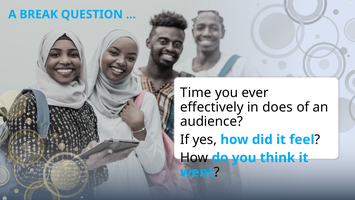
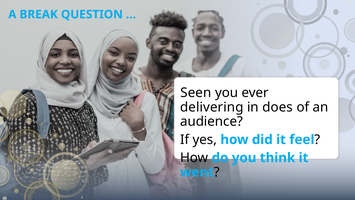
Time: Time -> Seen (196, 93)
effectively: effectively -> delivering (212, 107)
